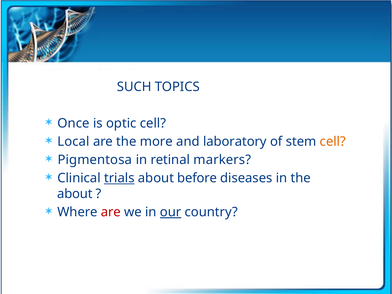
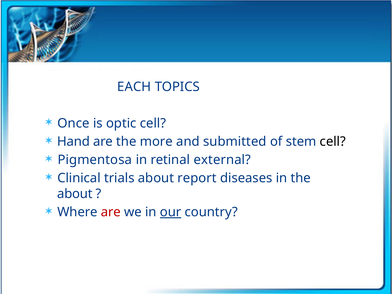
SUCH: SUCH -> EACH (134, 87)
Local: Local -> Hand (74, 142)
laboratory: laboratory -> submitted (235, 142)
cell colour: orange -> black (333, 142)
markers: markers -> external (222, 160)
trials underline: present -> none (119, 178)
before: before -> report (197, 178)
